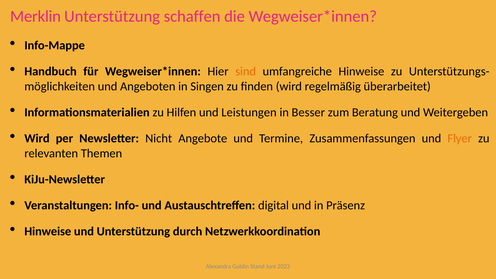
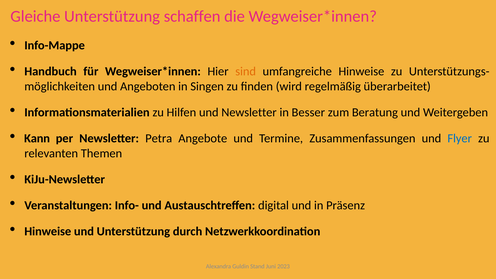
Merklin: Merklin -> Gleiche (35, 16)
und Leistungen: Leistungen -> Newsletter (249, 112)
Wird: Wird -> Kann (37, 138)
Nicht: Nicht -> Petra (159, 138)
Flyer colour: orange -> blue (460, 138)
